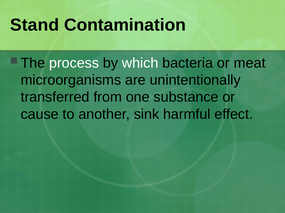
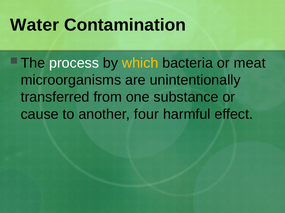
Stand: Stand -> Water (35, 25)
which colour: white -> yellow (140, 63)
sink: sink -> four (146, 115)
